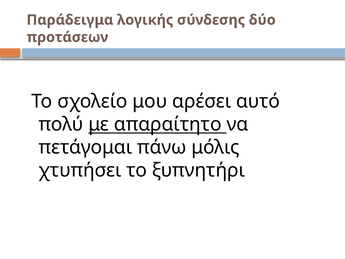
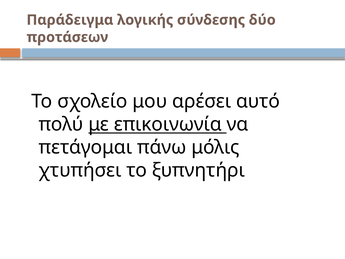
απαραίτητο: απαραίτητο -> επικοινωνία (168, 124)
